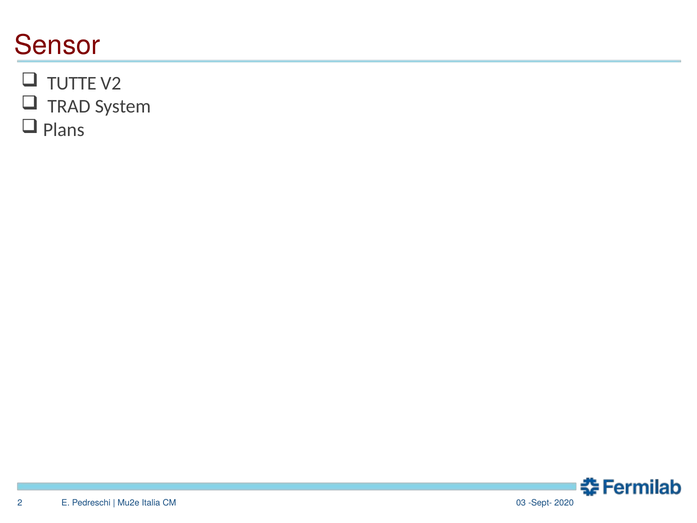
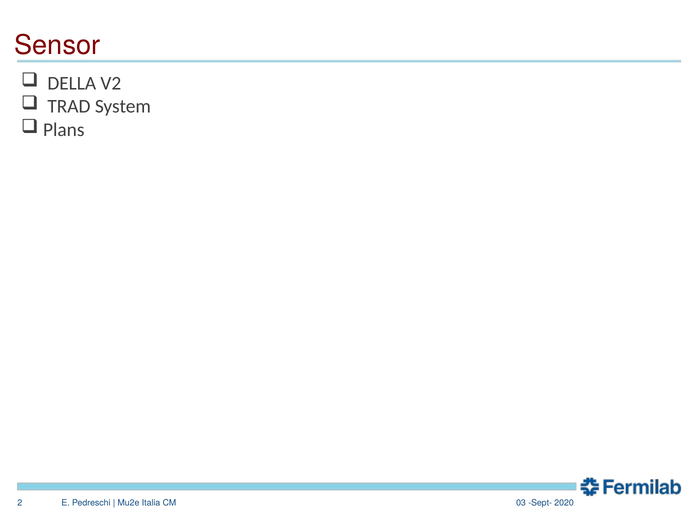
TUTTE: TUTTE -> DELLA (72, 83)
